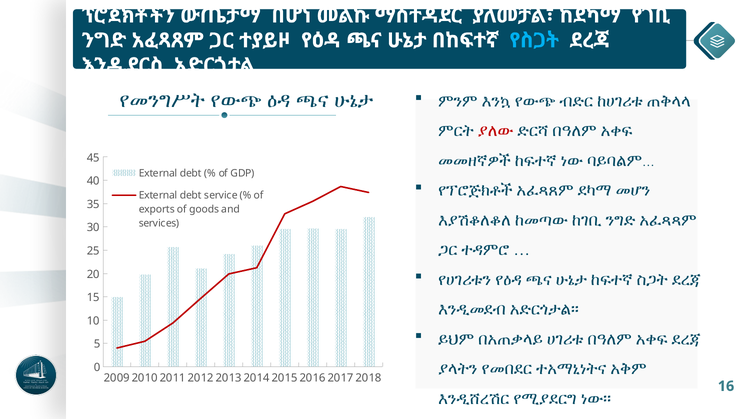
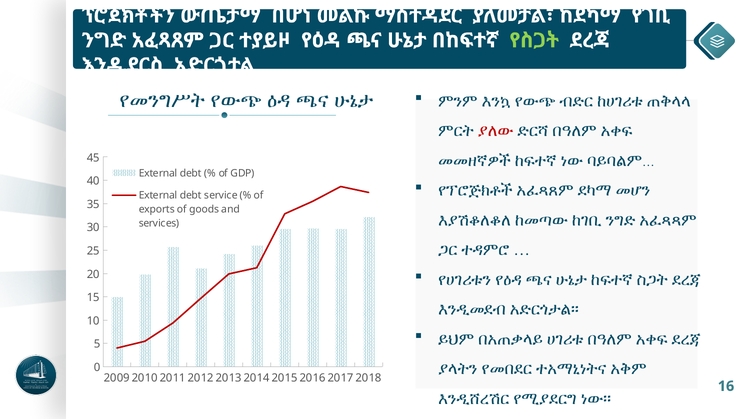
የስጋት colour: light blue -> light green (534, 40)
